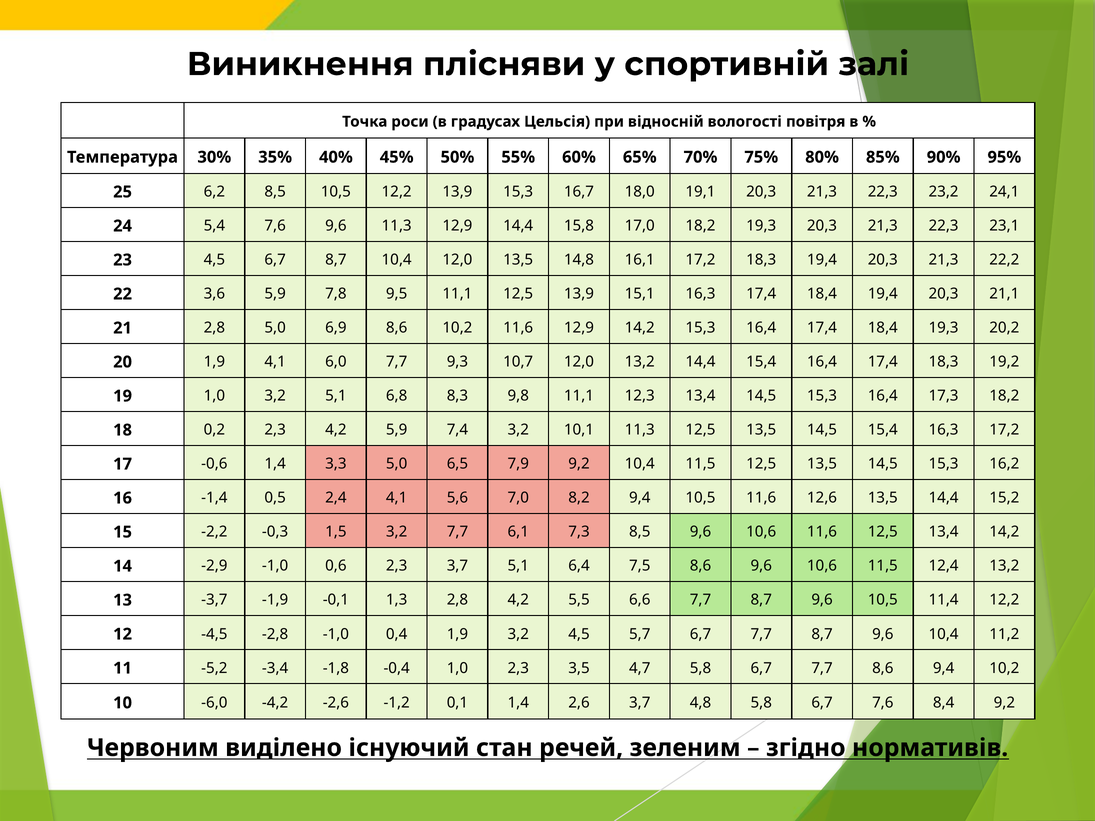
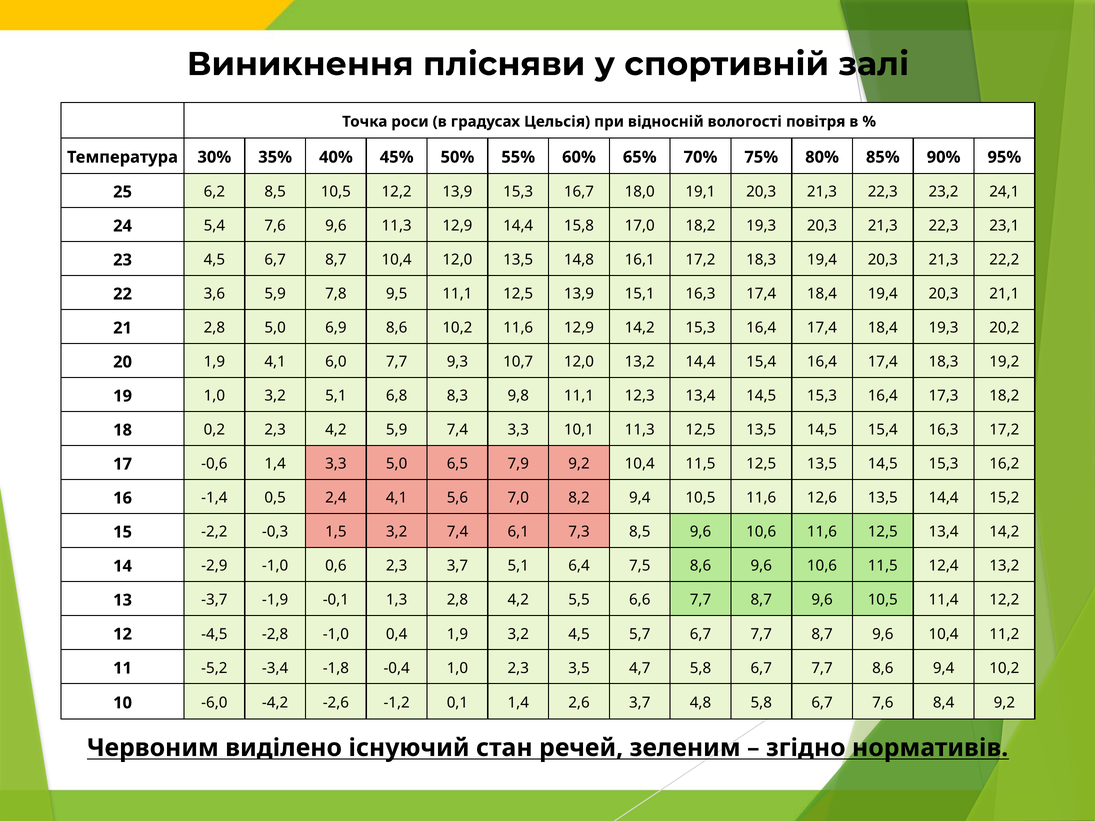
7,4 3,2: 3,2 -> 3,3 (518, 430)
3,2 7,7: 7,7 -> 7,4 (457, 532)
